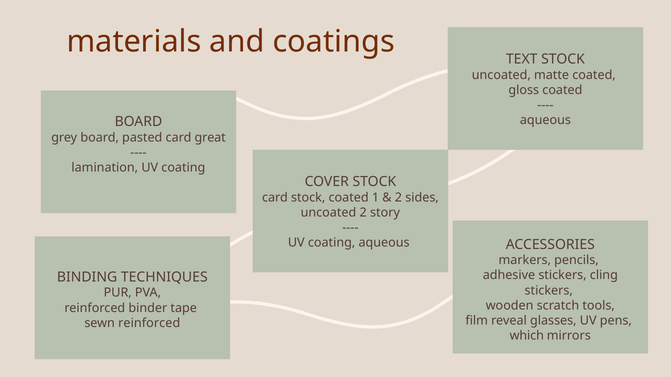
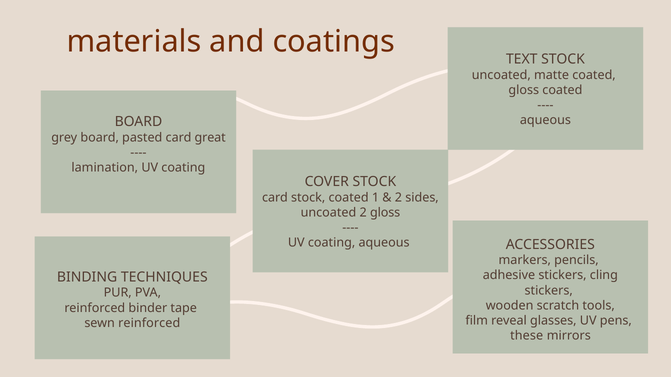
2 story: story -> gloss (385, 213)
which: which -> these (527, 336)
